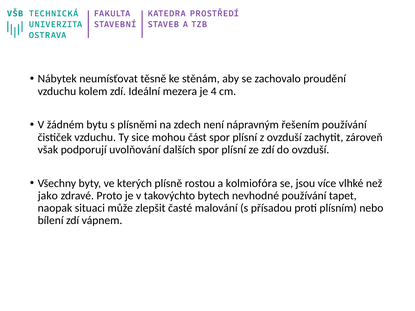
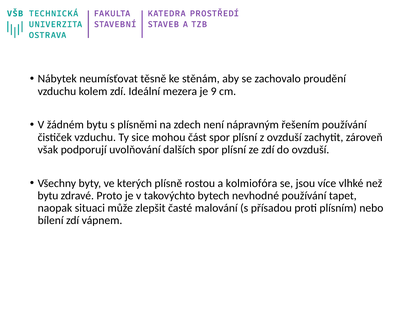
4: 4 -> 9 (214, 91)
jako: jako -> bytu (48, 196)
